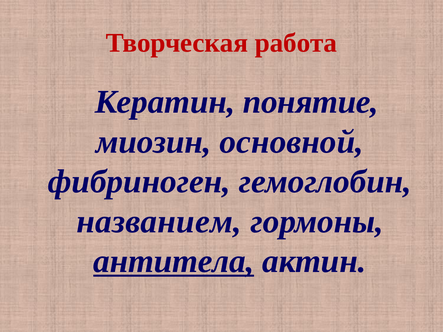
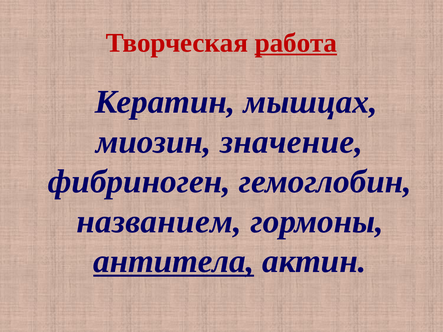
работа underline: none -> present (296, 43)
понятие: понятие -> мышцах (311, 102)
основной: основной -> значение (291, 142)
